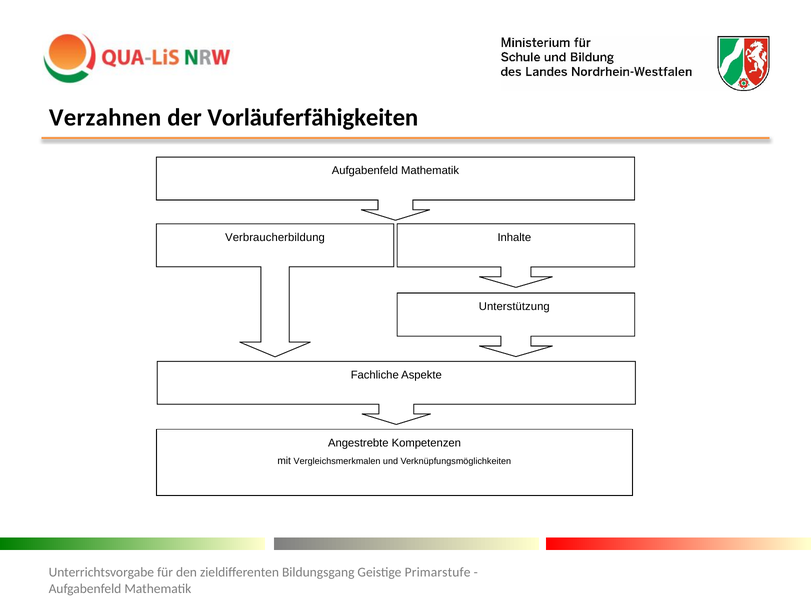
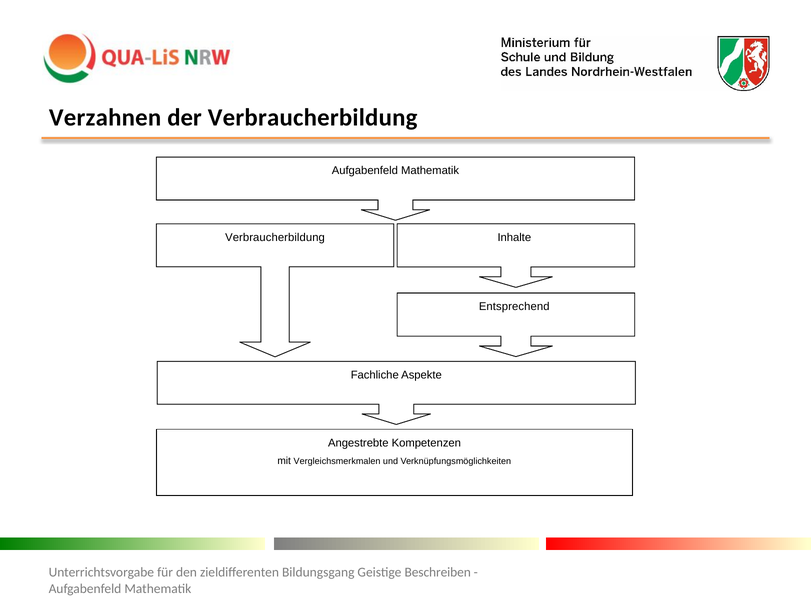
der Vorläuferfähigkeiten: Vorläuferfähigkeiten -> Verbraucherbildung (313, 117)
Unterstützung: Unterstützung -> Entsprechend (514, 307)
Primarstufe: Primarstufe -> Beschreiben (438, 573)
